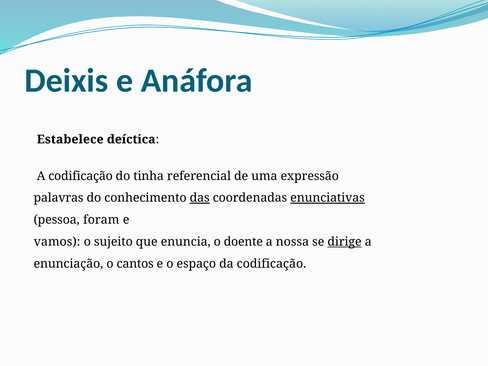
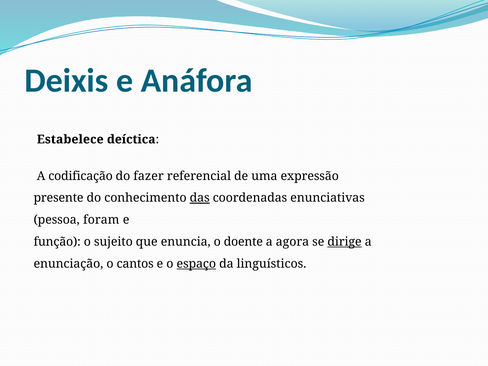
tinha: tinha -> fazer (149, 176)
palavras: palavras -> presente (59, 198)
enunciativas underline: present -> none (328, 198)
vamos: vamos -> função (57, 242)
nossa: nossa -> agora (292, 242)
espaço underline: none -> present (196, 264)
da codificação: codificação -> linguísticos (272, 264)
